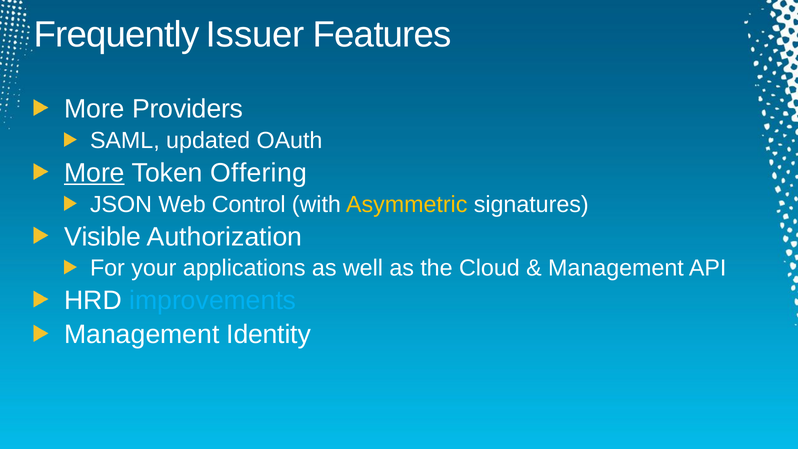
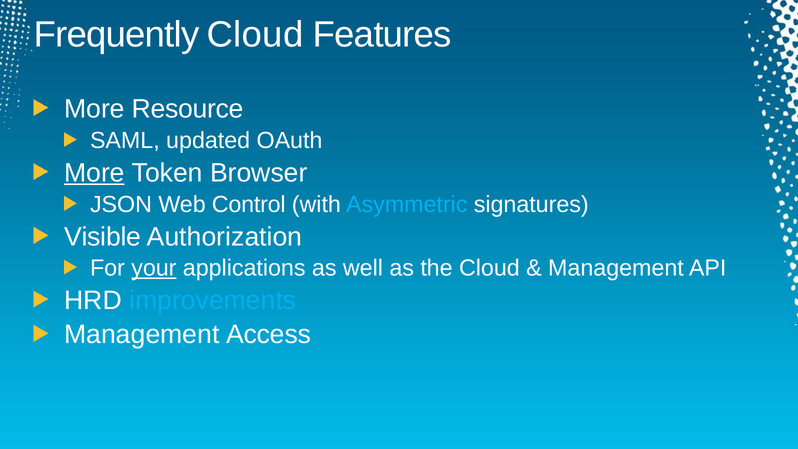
Frequently Issuer: Issuer -> Cloud (255, 35)
Providers: Providers -> Resource (188, 109)
Offering: Offering -> Browser (259, 173)
Asymmetric colour: yellow -> light blue (407, 204)
your underline: none -> present (154, 268)
Identity: Identity -> Access (269, 335)
